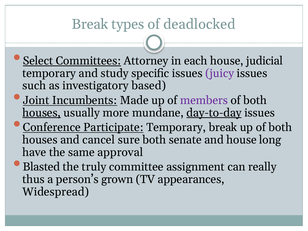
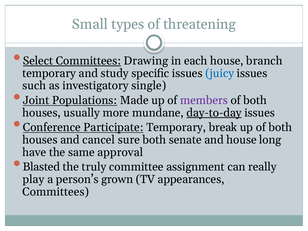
Break: Break -> Small (90, 24)
deadlocked: deadlocked -> threatening (199, 24)
Attorney: Attorney -> Drawing (146, 61)
judicial: judicial -> branch (264, 61)
juicy colour: purple -> blue (220, 73)
based: based -> single (149, 86)
Incumbents: Incumbents -> Populations (85, 100)
houses underline: present -> none (42, 113)
thus: thus -> play (33, 179)
Widespread: Widespread -> Committees (56, 192)
